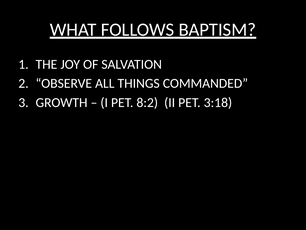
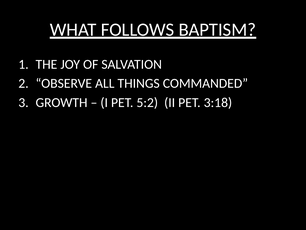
8:2: 8:2 -> 5:2 (147, 102)
